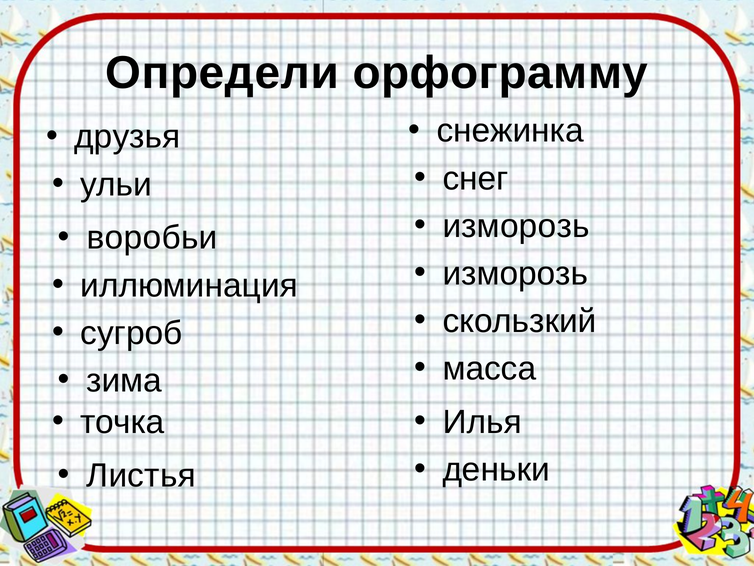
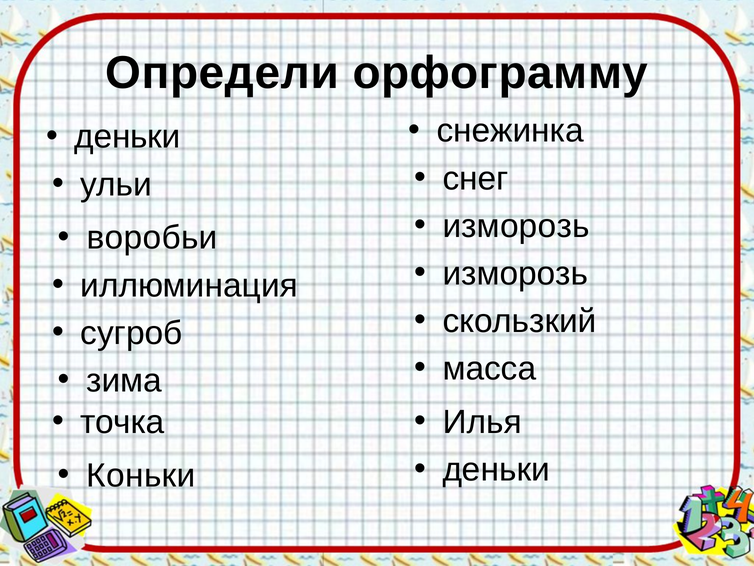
друзья: друзья -> деньки (127, 137)
Листья: Листья -> Коньки (141, 475)
